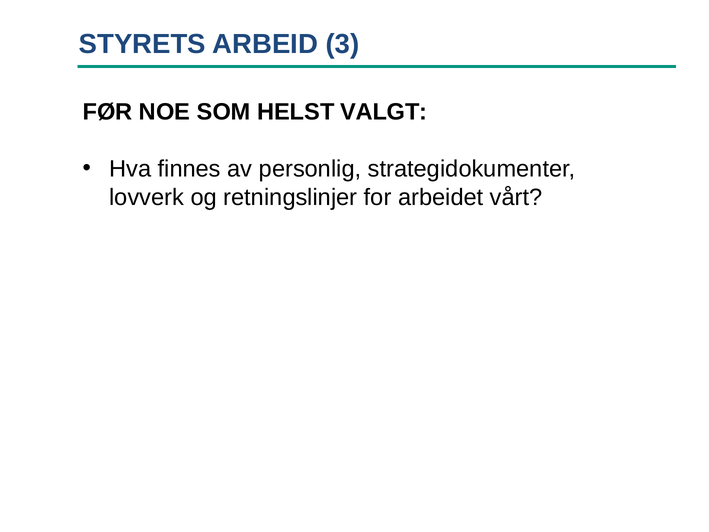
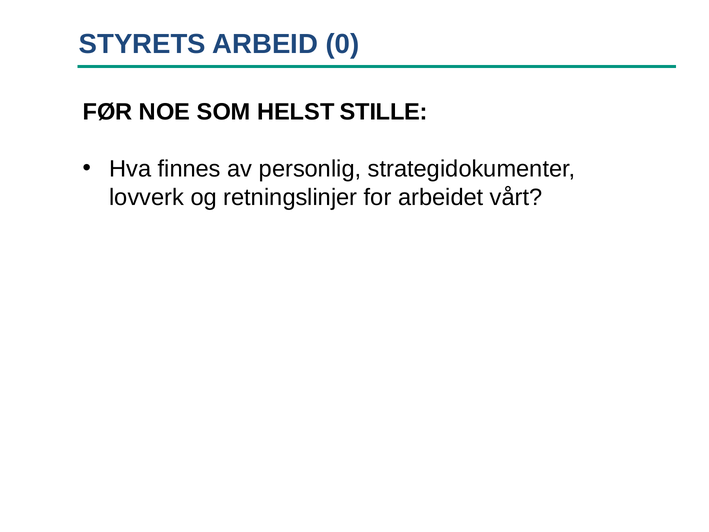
3: 3 -> 0 (342, 44)
VALGT: VALGT -> STILLE (384, 112)
